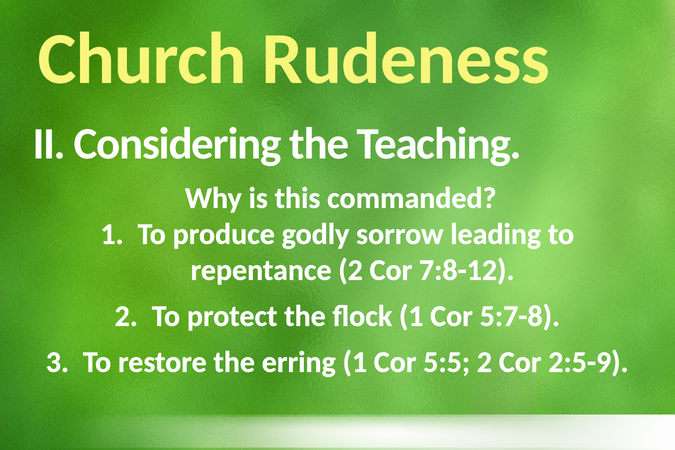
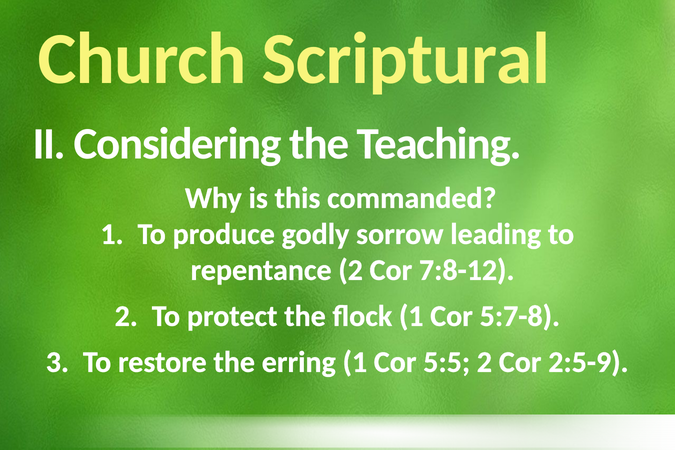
Rudeness: Rudeness -> Scriptural (406, 59)
